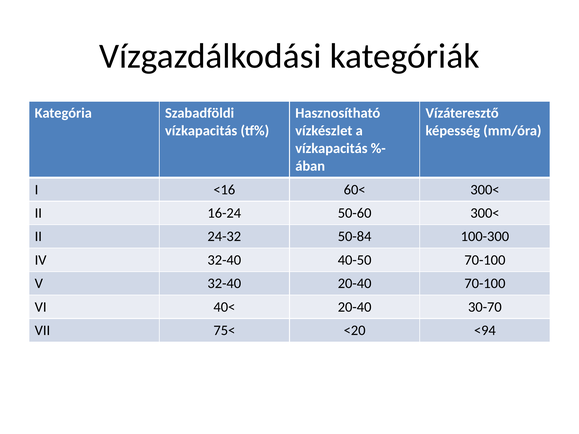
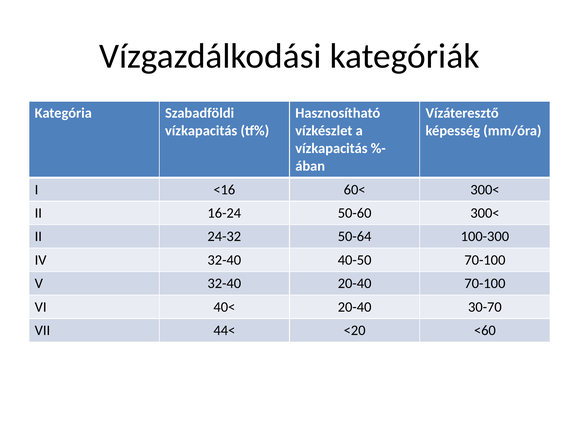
50-84: 50-84 -> 50-64 (355, 237)
75<: 75< -> 44< (224, 331)
<94: <94 -> <60 (485, 331)
